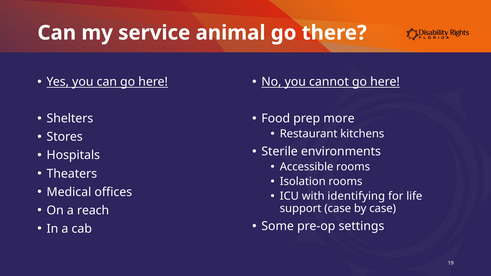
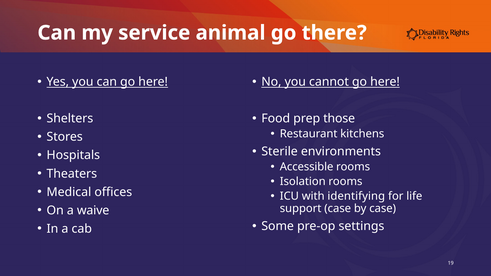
more: more -> those (339, 119)
reach: reach -> waive (93, 210)
